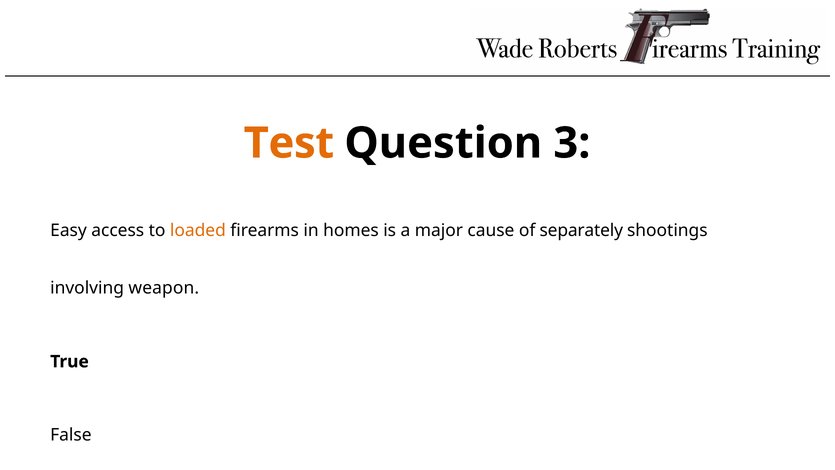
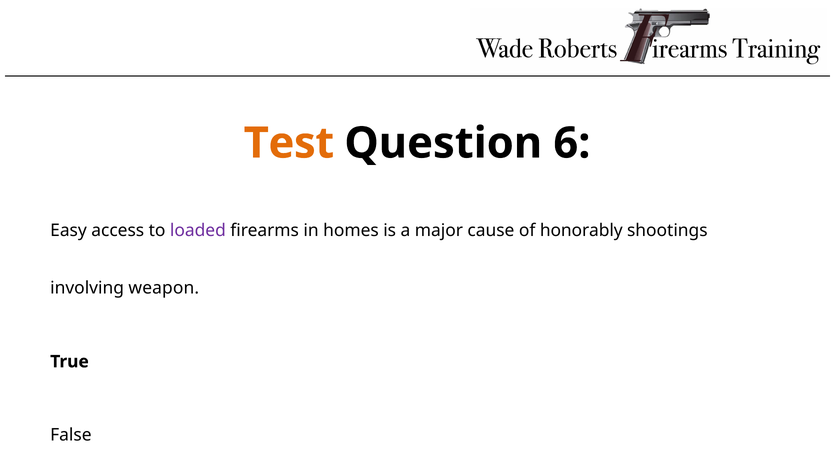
3: 3 -> 6 (572, 143)
loaded colour: orange -> purple (198, 230)
separately: separately -> honorably (581, 230)
